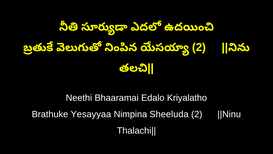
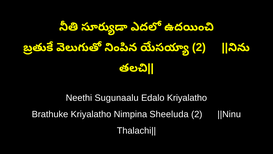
Bhaaramai: Bhaaramai -> Sugunaalu (117, 98)
Brathuke Yesayyaa: Yesayyaa -> Kriyalatho (91, 114)
